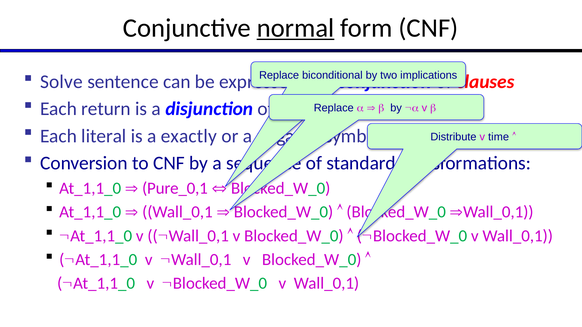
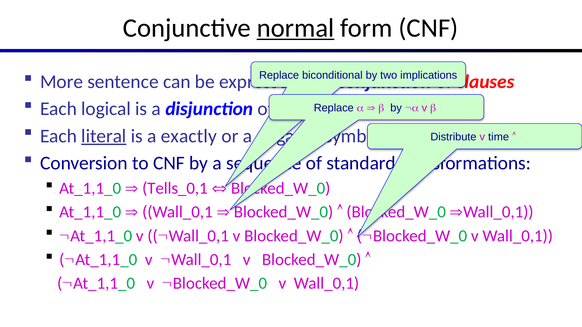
Solve: Solve -> More (62, 82)
return: return -> logical (106, 109)
literal underline: none -> present (104, 136)
Pure_0,1: Pure_0,1 -> Tells_0,1 (175, 188)
